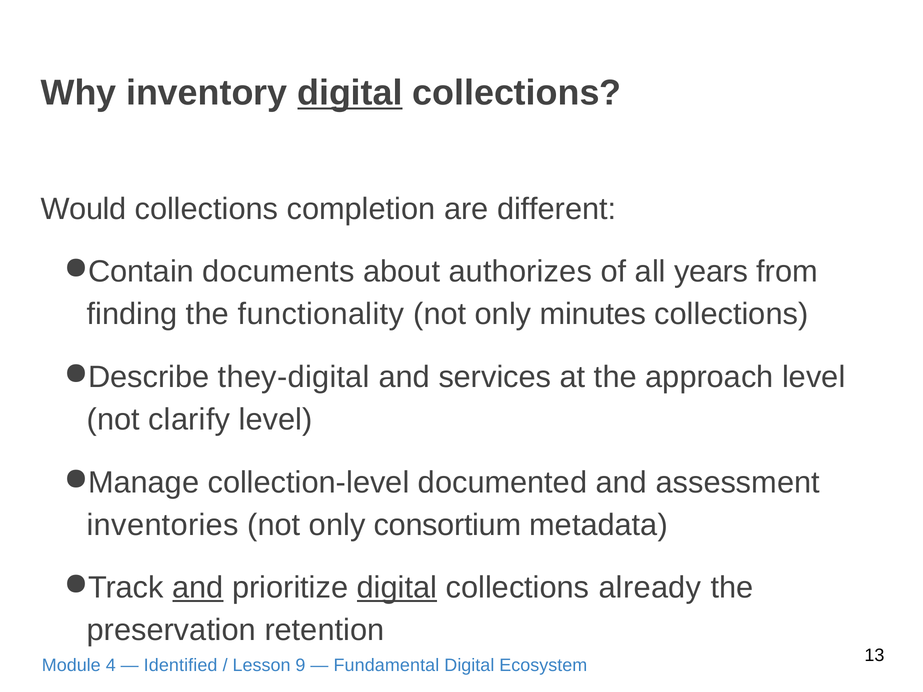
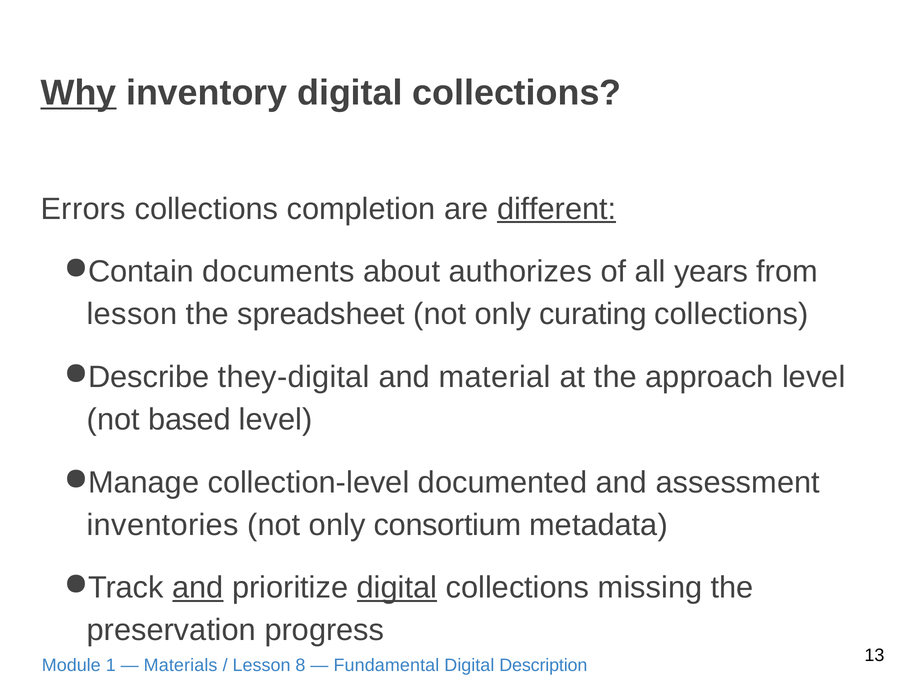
Why underline: none -> present (79, 93)
digital underline: present -> none (350, 93)
Would: Would -> Errors (83, 209)
different underline: none -> present (557, 209)
finding: finding -> lesson (132, 314)
functionality: functionality -> spreadsheet (321, 314)
minutes: minutes -> curating (593, 314)
services: services -> material (495, 377)
clarify: clarify -> based (190, 420)
already: already -> missing (650, 588)
retention: retention -> progress (324, 630)
4: 4 -> 1 (111, 665)
Identified: Identified -> Materials (181, 665)
9: 9 -> 8 (300, 665)
Ecosystem: Ecosystem -> Description (543, 665)
